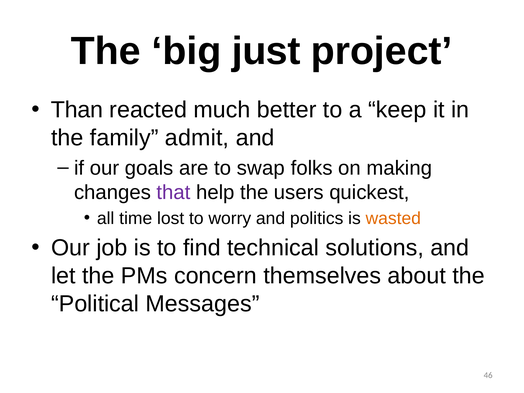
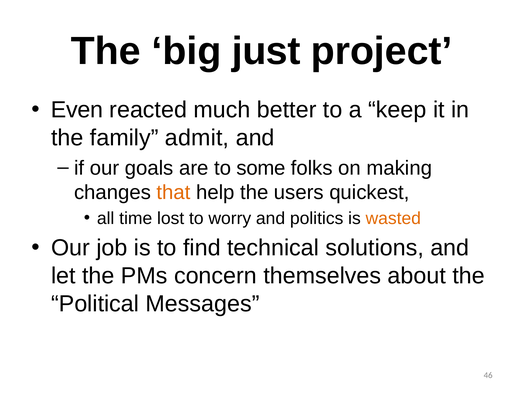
Than: Than -> Even (77, 110)
swap: swap -> some (261, 168)
that colour: purple -> orange (173, 192)
